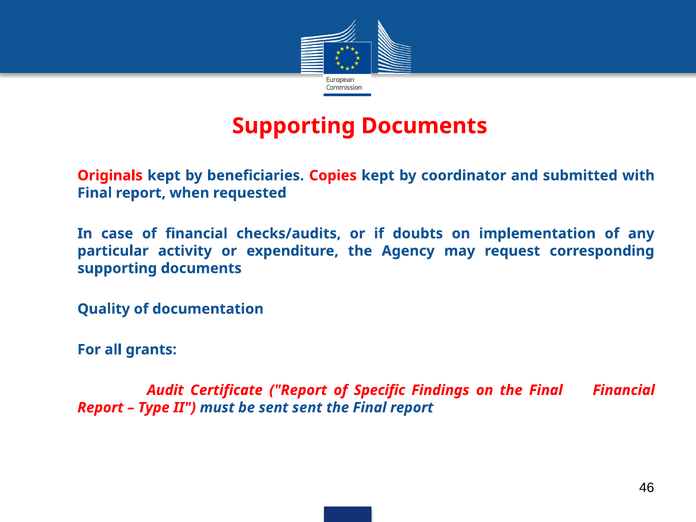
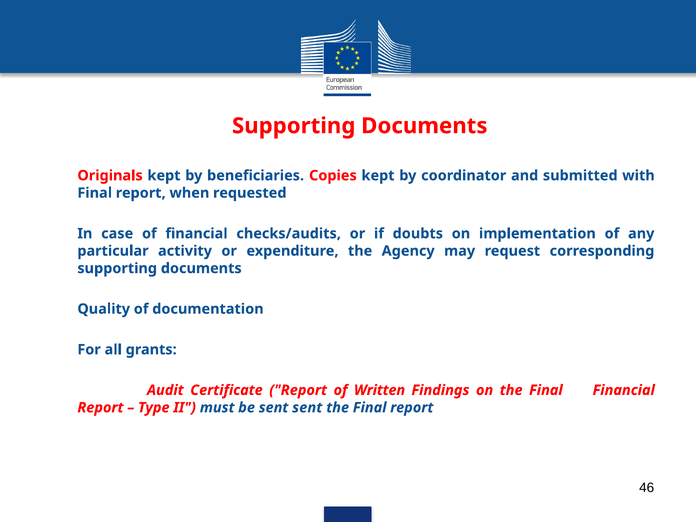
Specific: Specific -> Written (380, 390)
